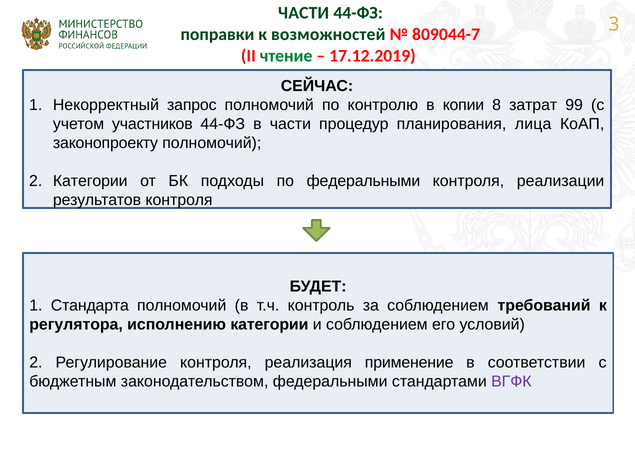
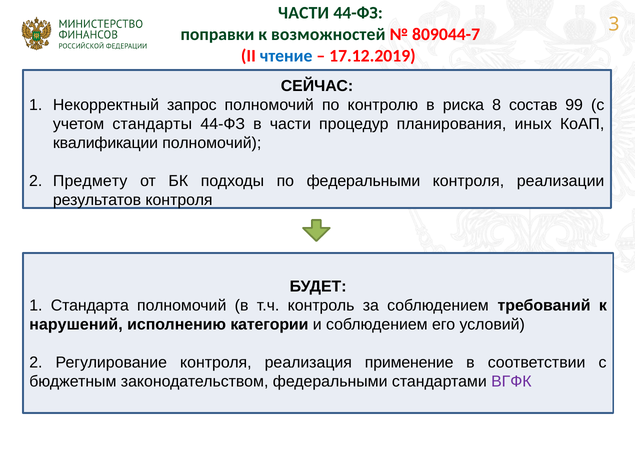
чтение colour: green -> blue (286, 56)
копии: копии -> риска (463, 105)
затрат: затрат -> состав (533, 105)
участников: участников -> стандарты (152, 124)
лица: лица -> иных (533, 124)
законопроекту: законопроекту -> квалификации (105, 143)
2 Категории: Категории -> Предмету (90, 181)
регулятора: регулятора -> нарушений (76, 325)
